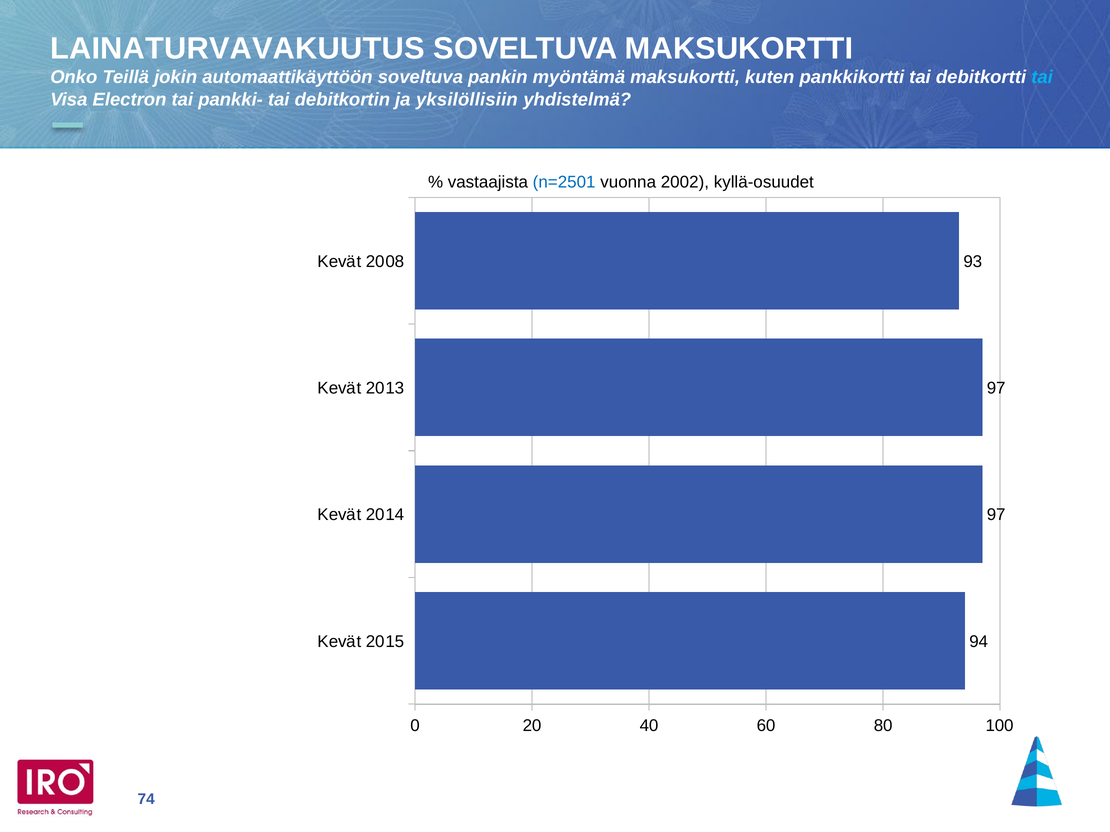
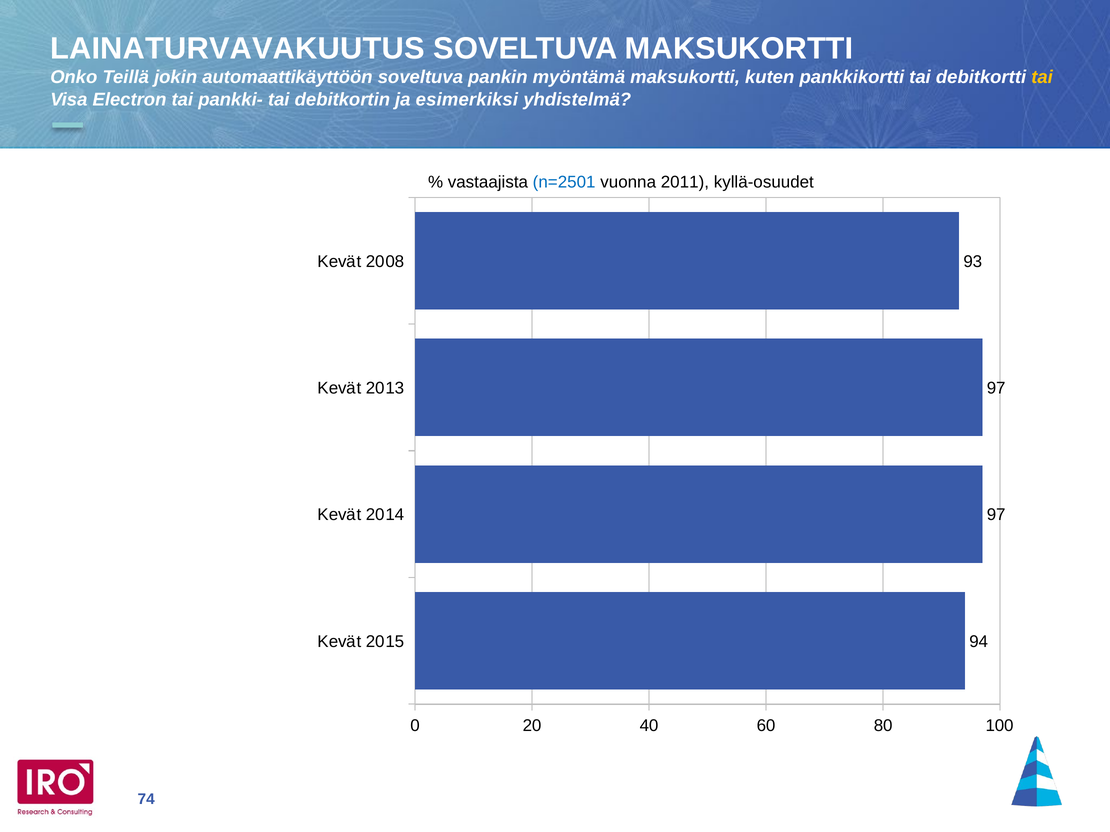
tai colour: light blue -> yellow (1042, 77)
yksilöllisiin: yksilöllisiin -> esimerkiksi (467, 100)
2002: 2002 -> 2011 (685, 182)
